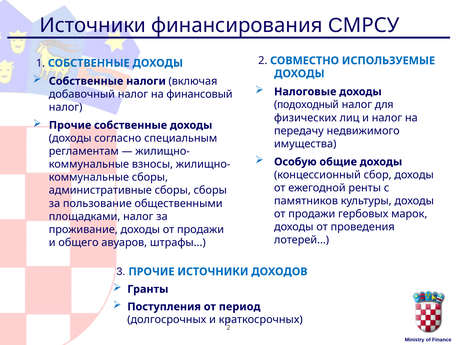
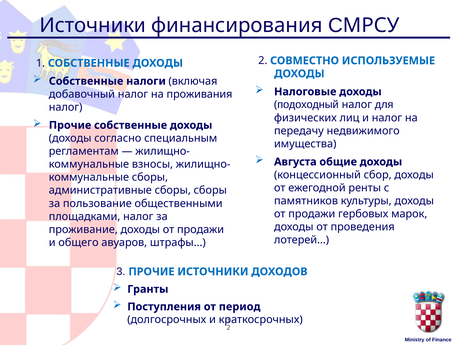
финансовый: финансовый -> проживания (200, 94)
Особую: Особую -> Августа (295, 162)
